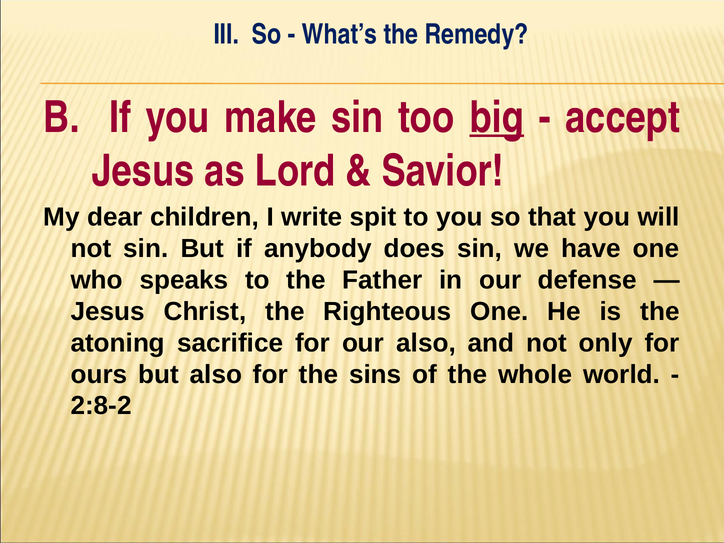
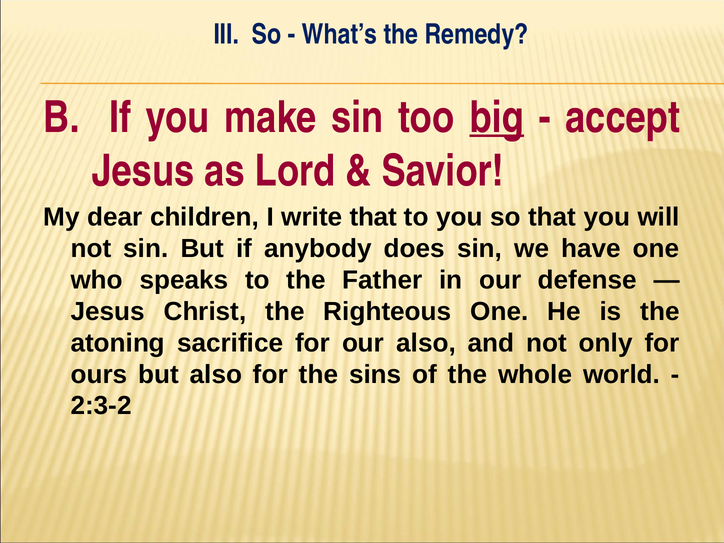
write spit: spit -> that (373, 217)
2:8-2: 2:8-2 -> 2:3-2 (101, 406)
